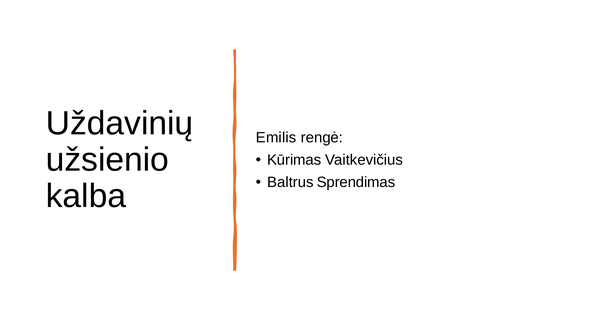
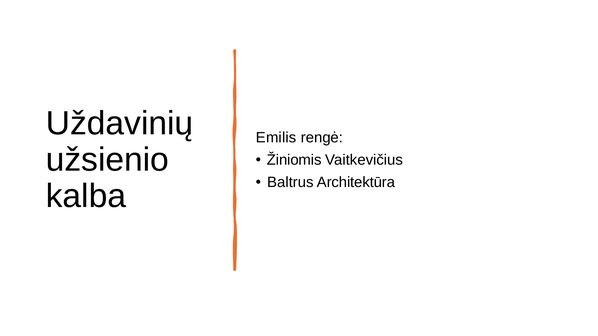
Kūrimas: Kūrimas -> Žiniomis (294, 160)
Sprendimas: Sprendimas -> Architektūra (356, 183)
